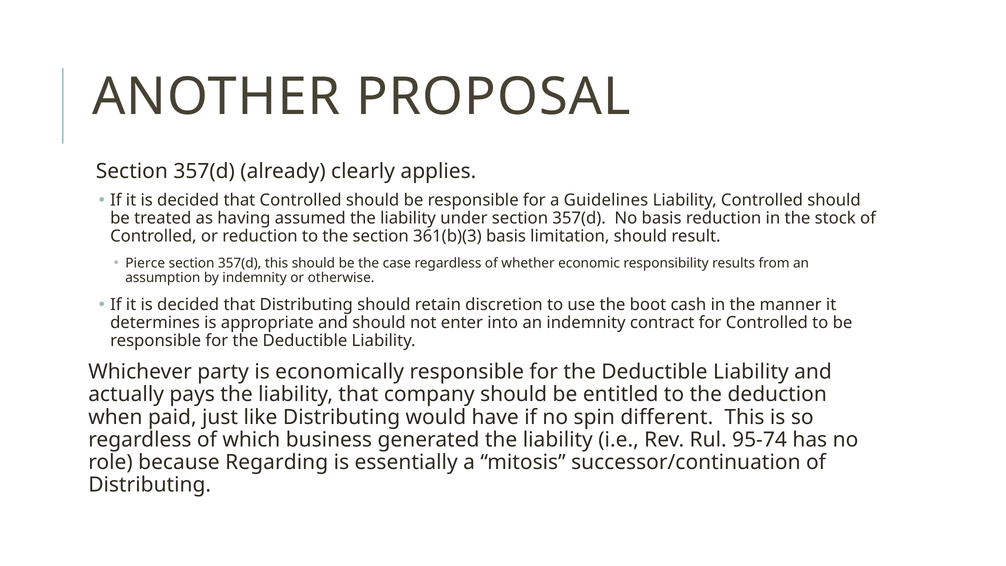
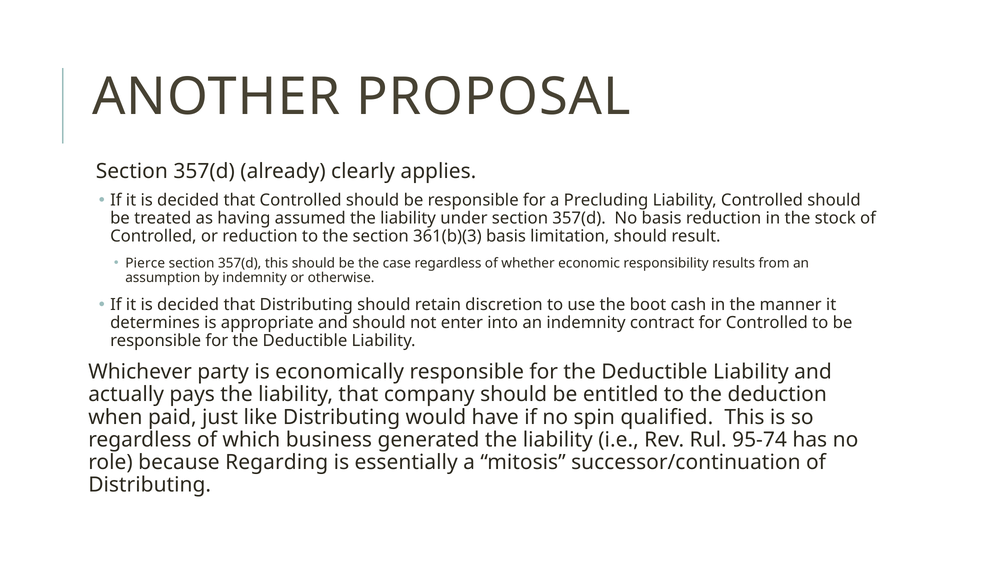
Guidelines: Guidelines -> Precluding (606, 200)
different: different -> qualified (667, 417)
